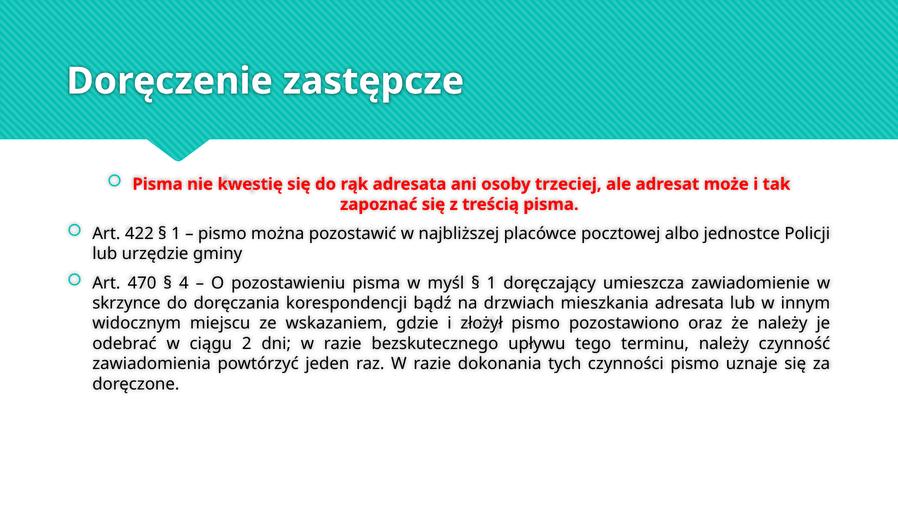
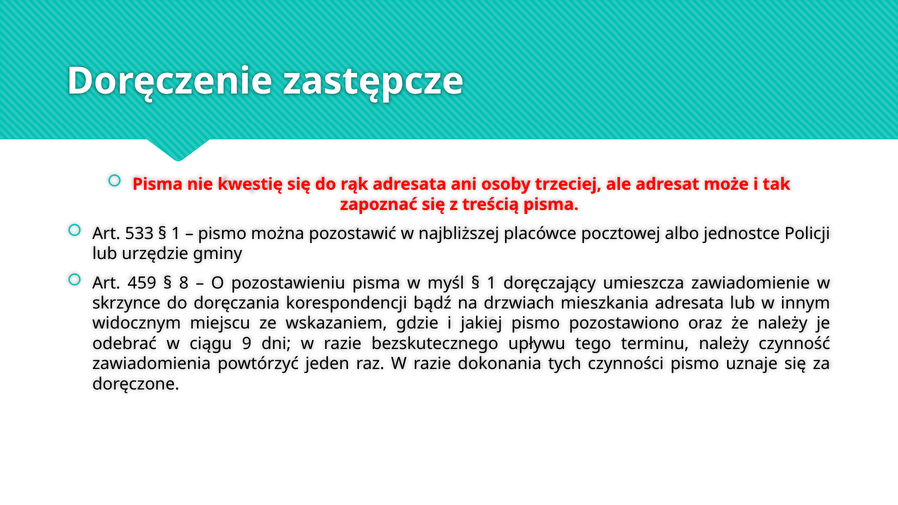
422: 422 -> 533 (139, 234)
470: 470 -> 459 (142, 283)
4: 4 -> 8 (184, 283)
złożył: złożył -> jakiej (481, 323)
2: 2 -> 9 (247, 344)
